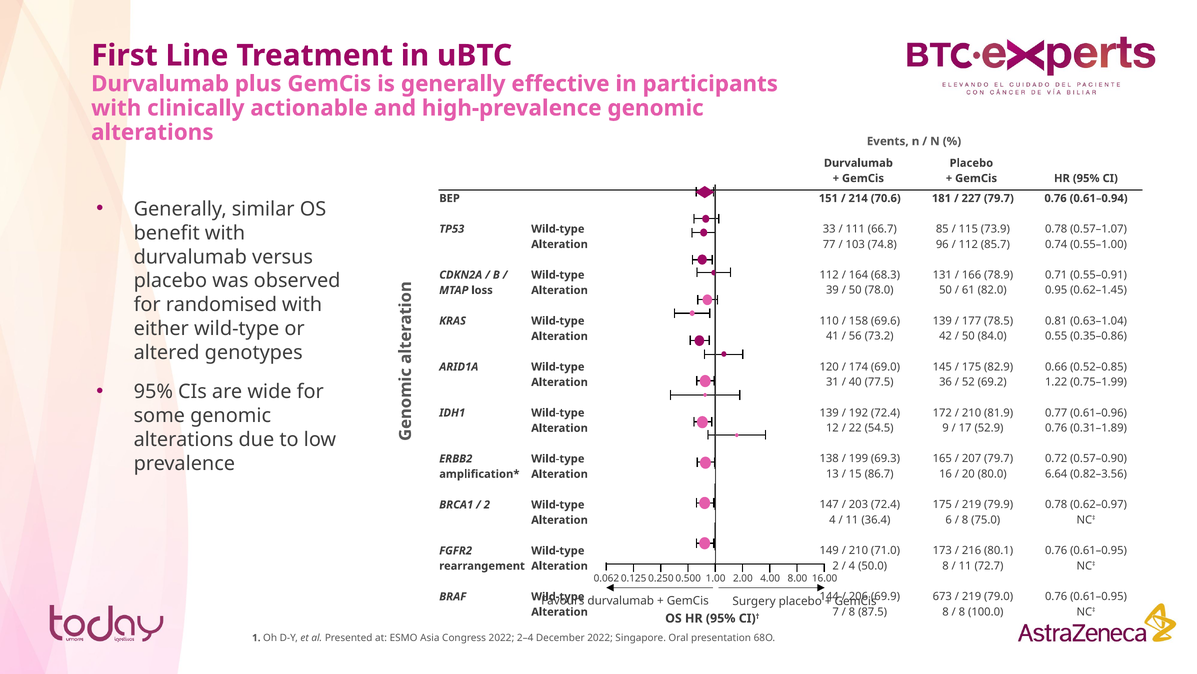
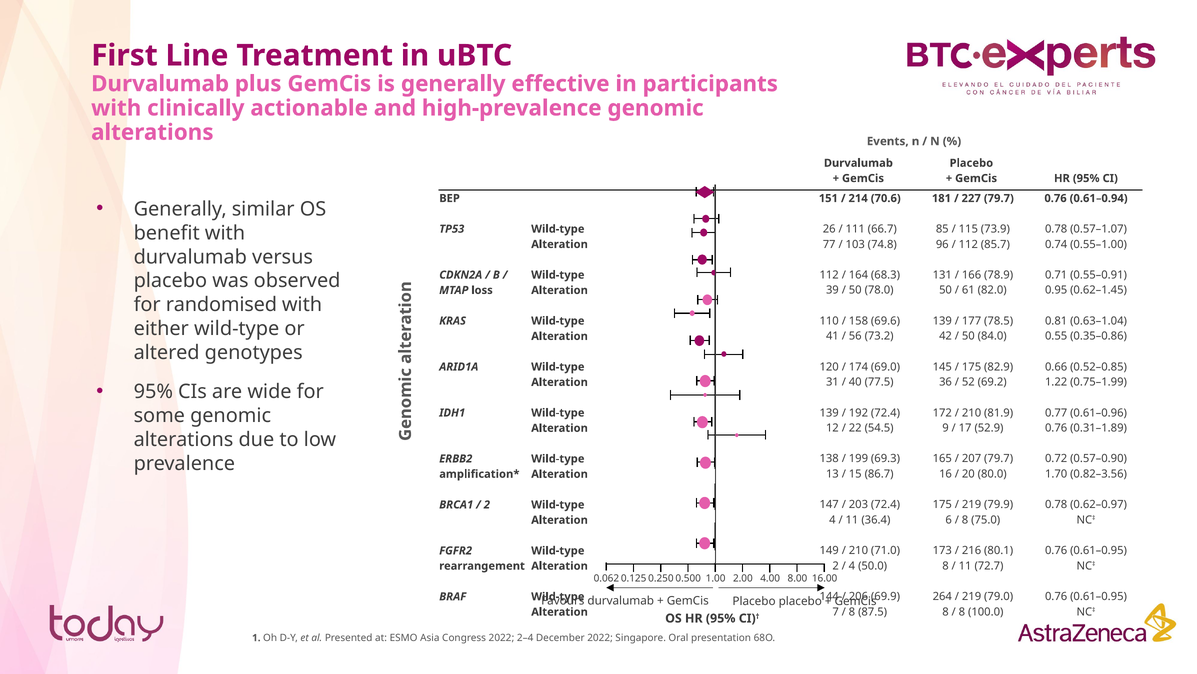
33: 33 -> 26 (829, 229)
6.64: 6.64 -> 1.70 (1056, 474)
673: 673 -> 264 (942, 596)
Surgery: Surgery -> Placebo (754, 601)
